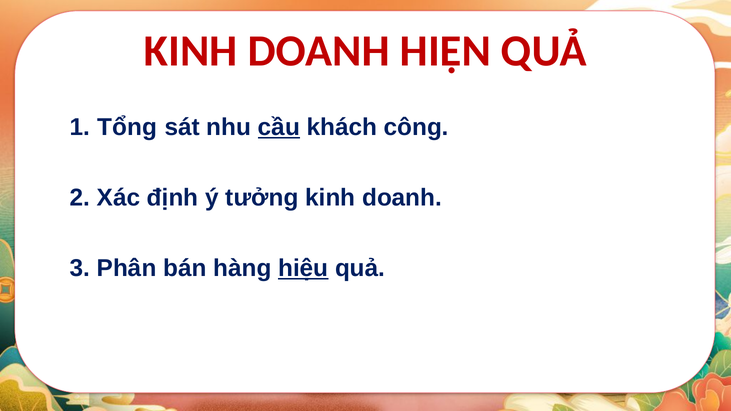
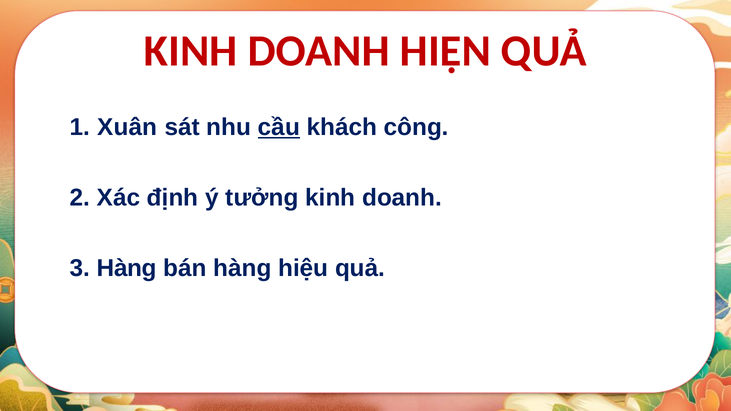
Tổng: Tổng -> Xuân (127, 127)
3 Phân: Phân -> Hàng (127, 268)
hiệu underline: present -> none (303, 268)
